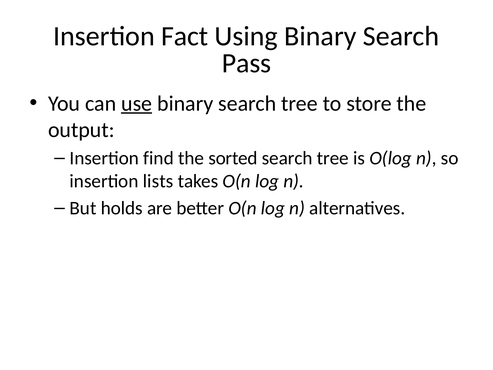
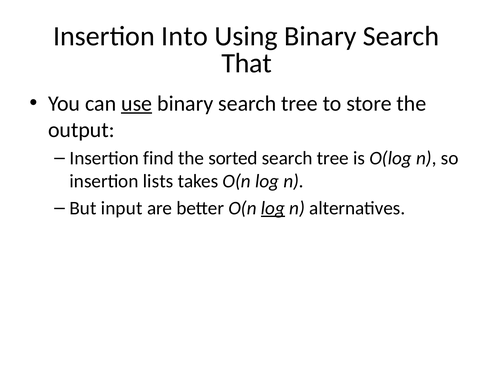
Fact: Fact -> Into (185, 36)
Pass: Pass -> That (247, 63)
holds: holds -> input (122, 208)
log underline: none -> present (273, 208)
